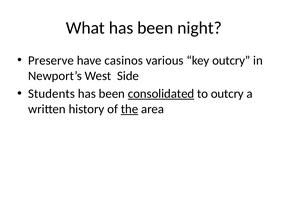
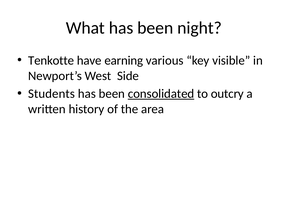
Preserve: Preserve -> Tenkotte (51, 60)
casinos: casinos -> earning (124, 60)
key outcry: outcry -> visible (231, 60)
the underline: present -> none (130, 109)
